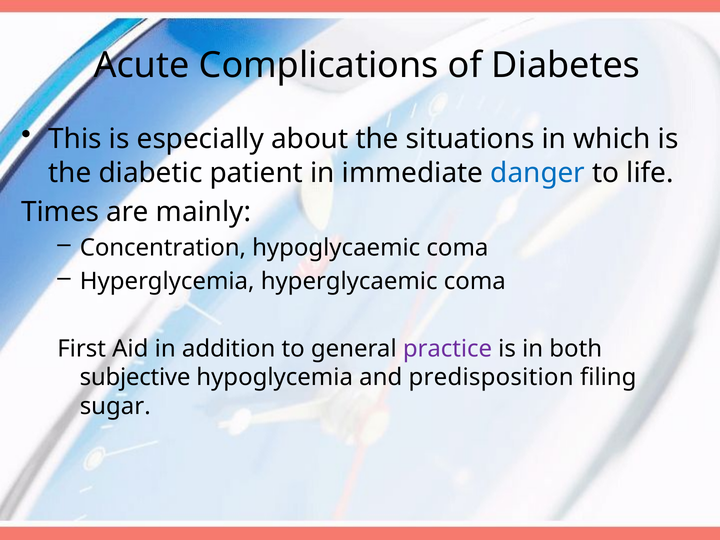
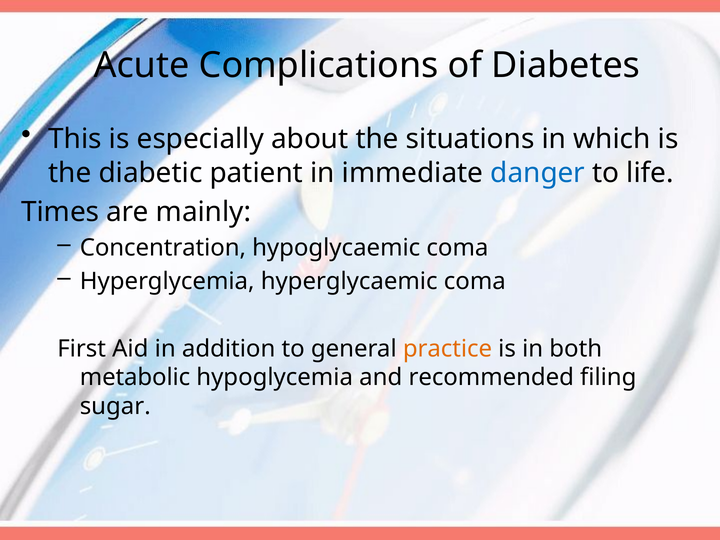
practice colour: purple -> orange (447, 349)
subjective: subjective -> metabolic (135, 377)
predisposition: predisposition -> recommended (491, 377)
